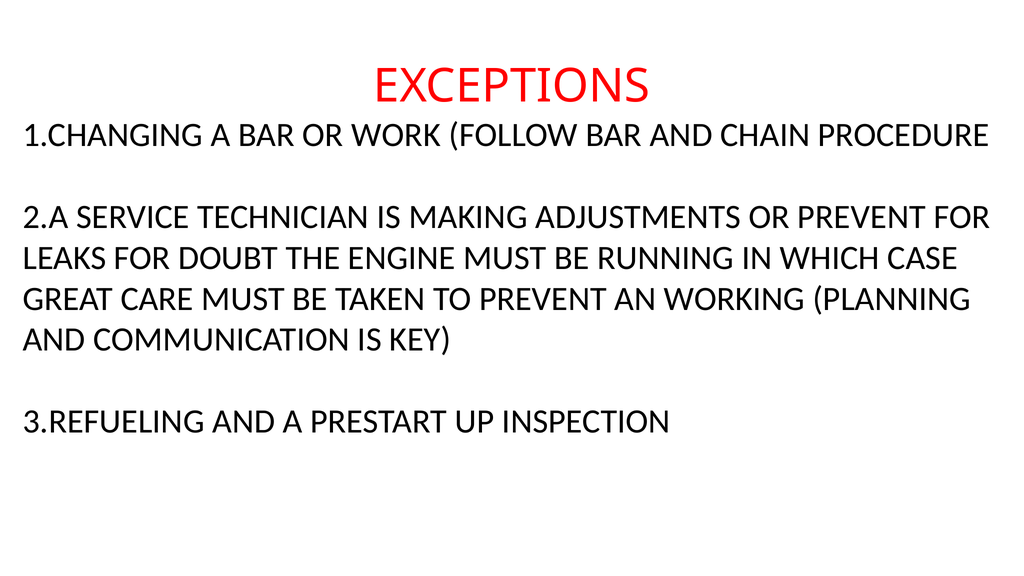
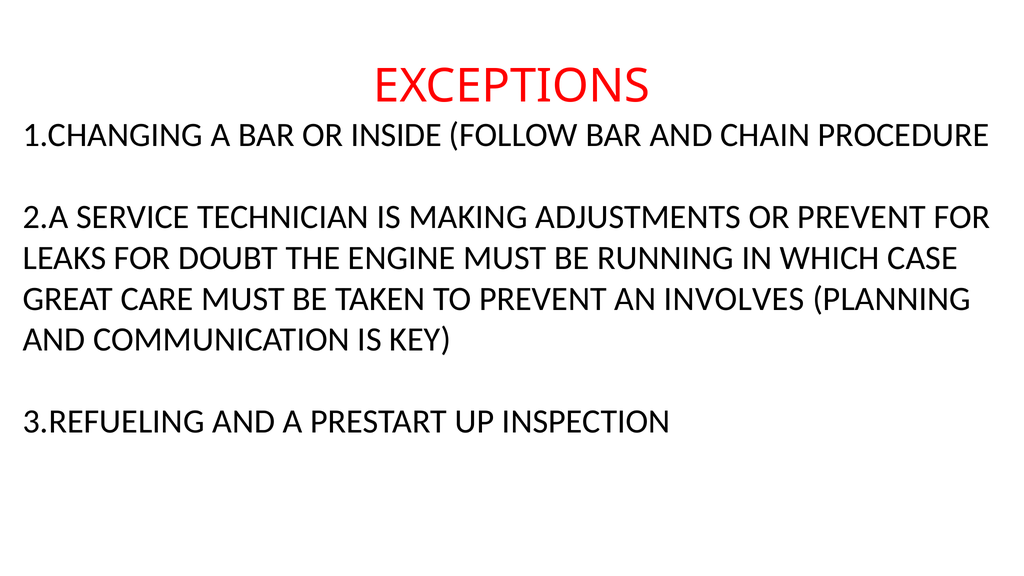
WORK: WORK -> INSIDE (396, 135)
WORKING: WORKING -> INVOLVES (734, 299)
